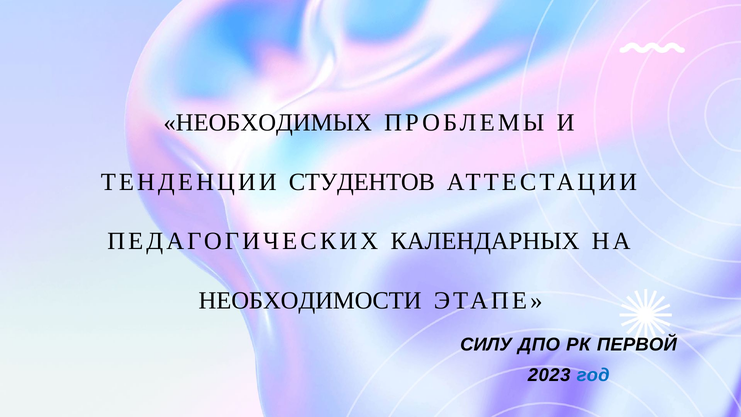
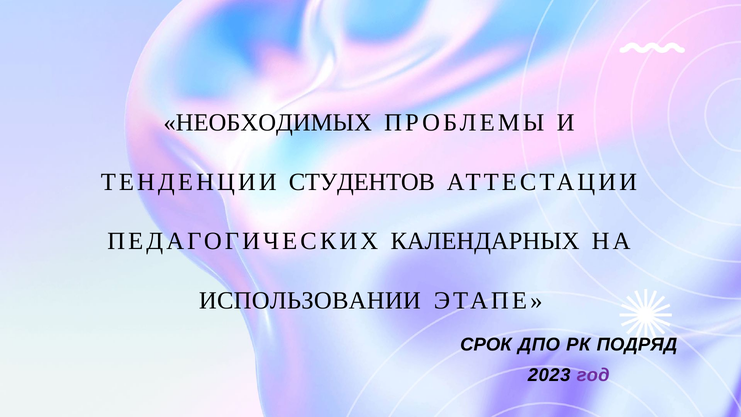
НЕОБХОДИМОСТИ: НЕОБХОДИМОСТИ -> ИСПОЛЬЗОВАНИИ (310, 300)
СИЛУ: СИЛУ -> СРОК (486, 345)
ПЕРВОЙ: ПЕРВОЙ -> ПОДРЯД (637, 345)
год colour: blue -> purple (593, 375)
